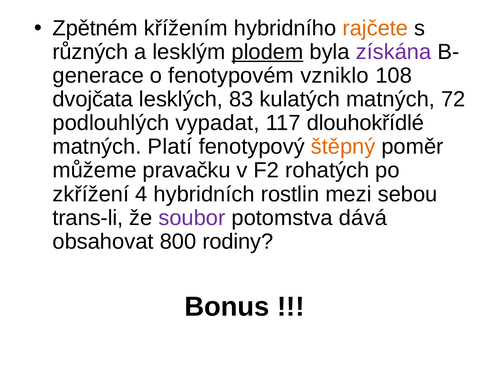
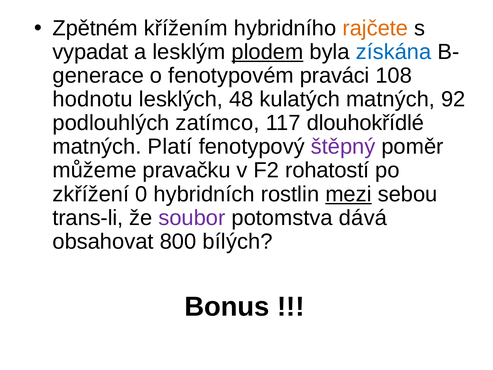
různých: různých -> vypadat (90, 52)
získána colour: purple -> blue (394, 52)
vzniklo: vzniklo -> praváci (335, 76)
dvojčata: dvojčata -> hodnotu (93, 99)
83: 83 -> 48 (241, 99)
72: 72 -> 92 (453, 99)
vypadat: vypadat -> zatímco (218, 123)
štěpný colour: orange -> purple (343, 147)
rohatých: rohatých -> rohatostí (327, 170)
4: 4 -> 0 (141, 194)
mezi underline: none -> present (349, 194)
rodiny: rodiny -> bílých (238, 241)
